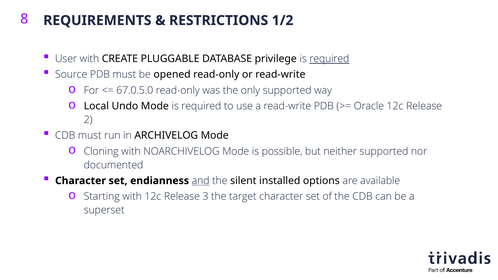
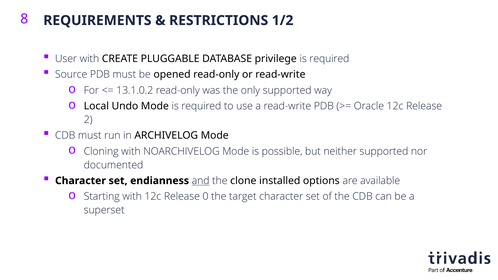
required underline: present -> none (329, 59)
67.0.5.0: 67.0.5.0 -> 13.1.0.2 (135, 90)
silent: silent -> clone (243, 181)
3: 3 -> 0 (205, 197)
